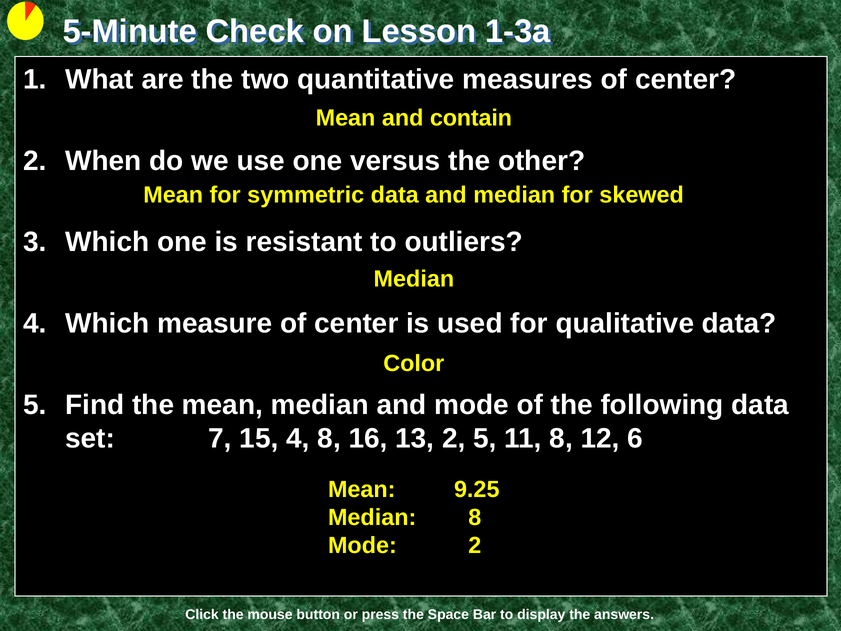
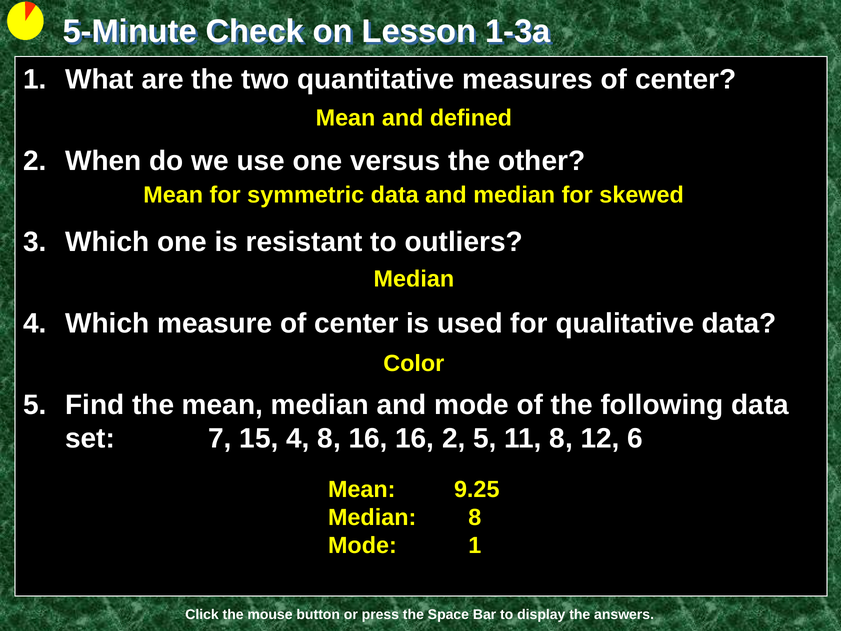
contain: contain -> defined (471, 118)
16 13: 13 -> 16 (415, 438)
Mode 2: 2 -> 1 (475, 545)
